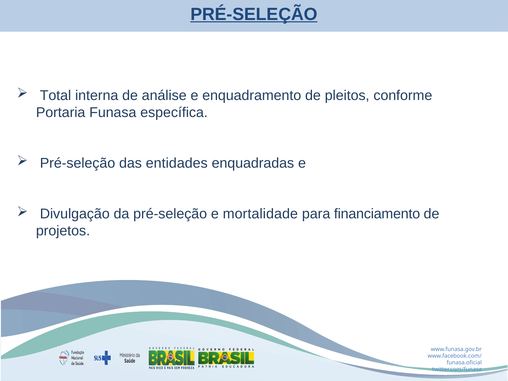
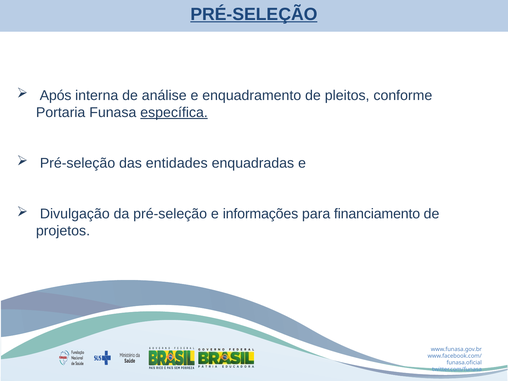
Total: Total -> Após (56, 95)
específica underline: none -> present (174, 112)
mortalidade: mortalidade -> informações (260, 214)
